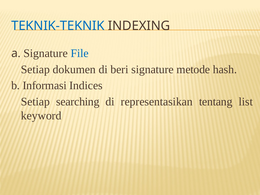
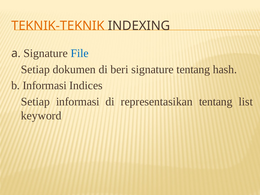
TEKNIK-TEKNIK colour: blue -> orange (58, 26)
signature metode: metode -> tentang (193, 69)
Setiap searching: searching -> informasi (78, 102)
